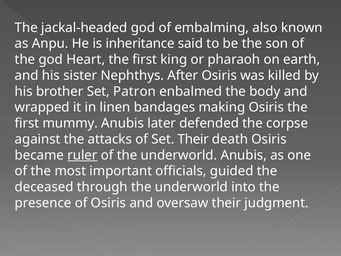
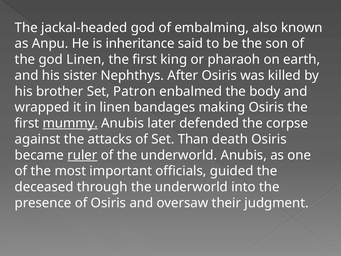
god Heart: Heart -> Linen (86, 59)
mummy underline: none -> present (70, 123)
Set Their: Their -> Than (193, 139)
